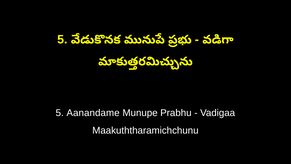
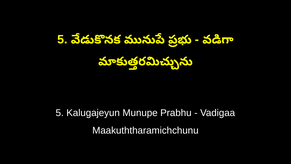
Aanandame: Aanandame -> Kalugajeyun (93, 113)
